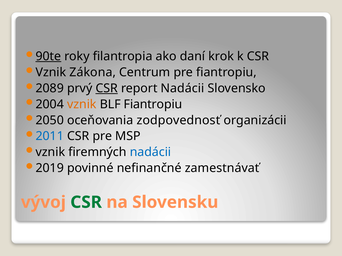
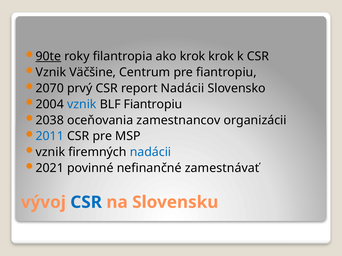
ako daní: daní -> krok (193, 56)
Zákona: Zákona -> Väčšine (93, 72)
2089: 2089 -> 2070 (50, 88)
CSR underline: present -> none (107, 88)
vznik colour: orange -> blue (82, 104)
2050: 2050 -> 2038 (50, 120)
zodpovednosť: zodpovednosť -> zamestnancov (178, 120)
2019: 2019 -> 2021 (50, 168)
CSR colour: green -> blue (86, 203)
